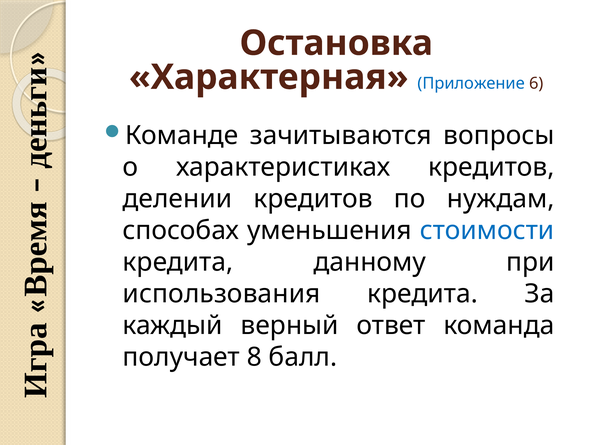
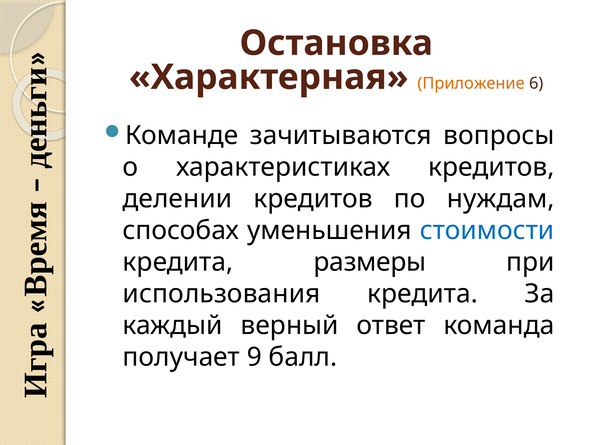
Приложение colour: blue -> orange (471, 83)
данному: данному -> размеры (370, 262)
8: 8 -> 9 (254, 357)
